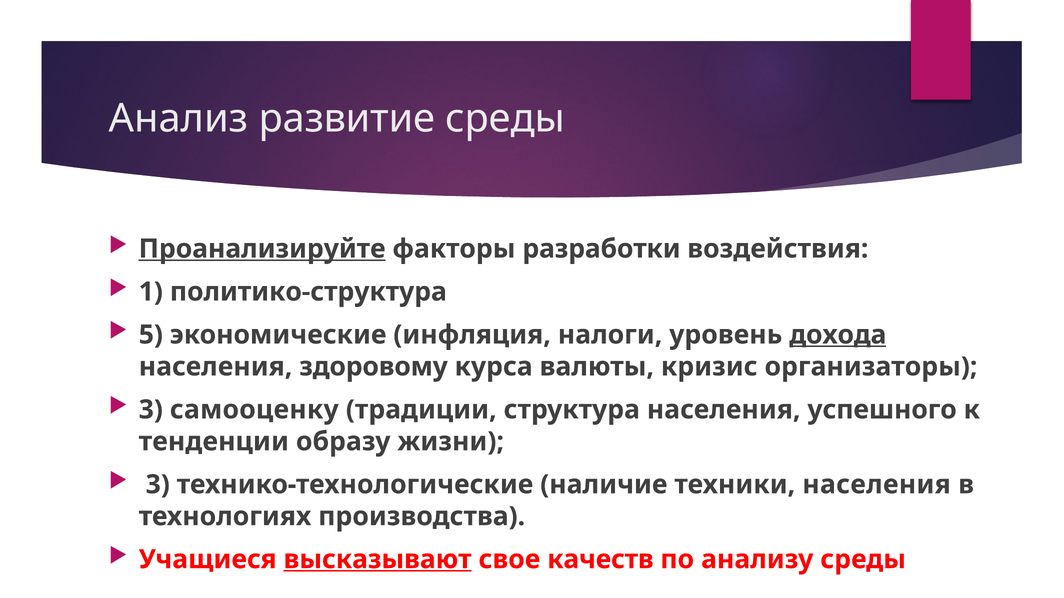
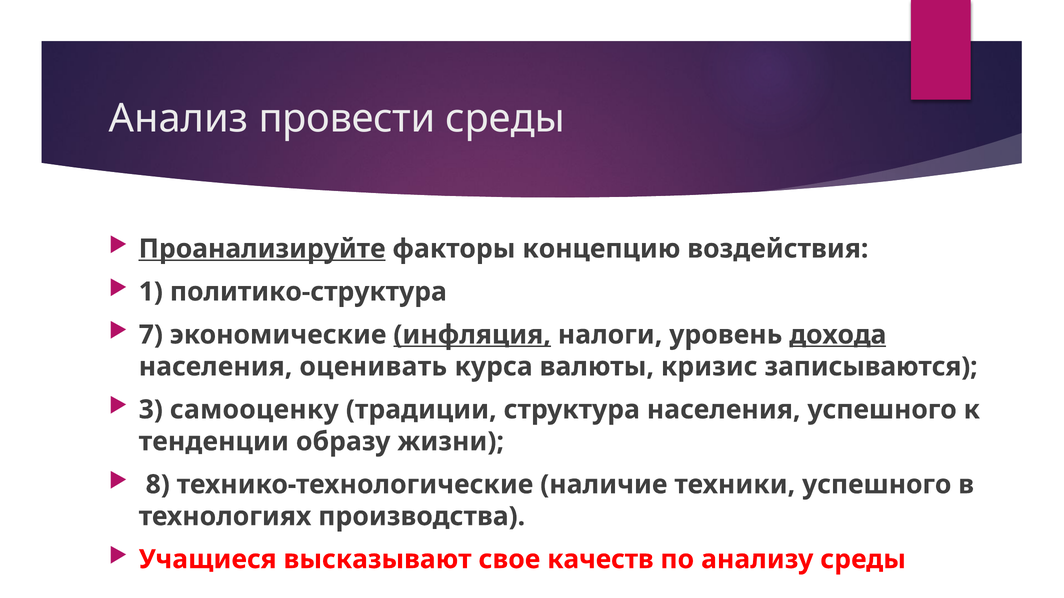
развитие: развитие -> провести (347, 119)
разработки: разработки -> концепцию (601, 249)
5: 5 -> 7 (151, 335)
инфляция underline: none -> present (472, 335)
здоровому: здоровому -> оценивать (373, 367)
организаторы: организаторы -> записываются (871, 367)
3: 3 -> 8 (158, 485)
техники населения: населения -> успешного (877, 485)
высказывают underline: present -> none (378, 560)
